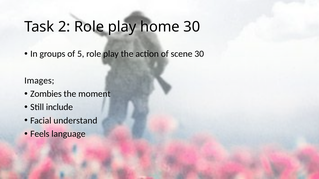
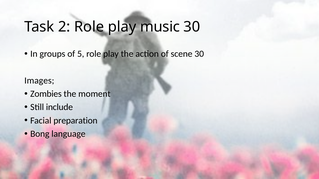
home: home -> music (160, 27)
understand: understand -> preparation (75, 121)
Feels: Feels -> Bong (40, 134)
